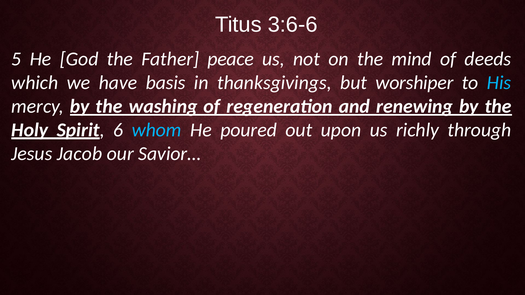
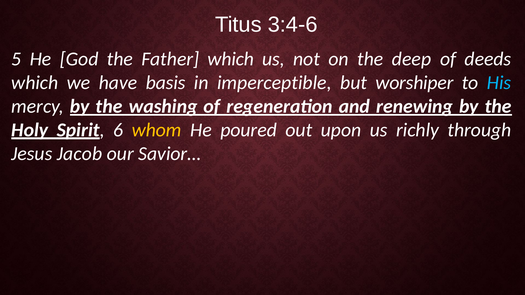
3:6-6: 3:6-6 -> 3:4-6 (293, 25)
Father peace: peace -> which (231, 59)
mind: mind -> deep (412, 59)
thanksgivings: thanksgivings -> imperceptible (274, 83)
whom colour: light blue -> yellow (157, 130)
